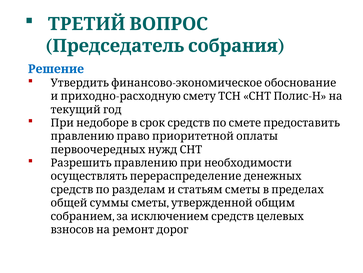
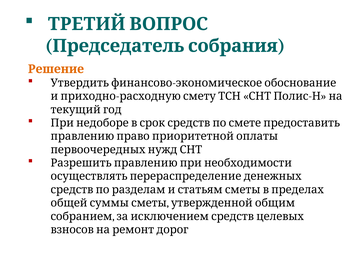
Решение colour: blue -> orange (56, 69)
